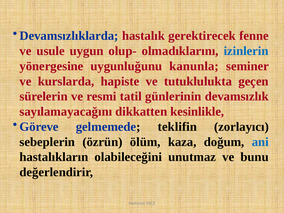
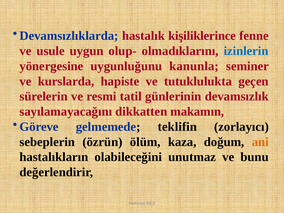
gerektirecek: gerektirecek -> kişiliklerince (202, 36)
kesinlikle: kesinlikle -> makamın (197, 112)
ani colour: blue -> orange (260, 142)
